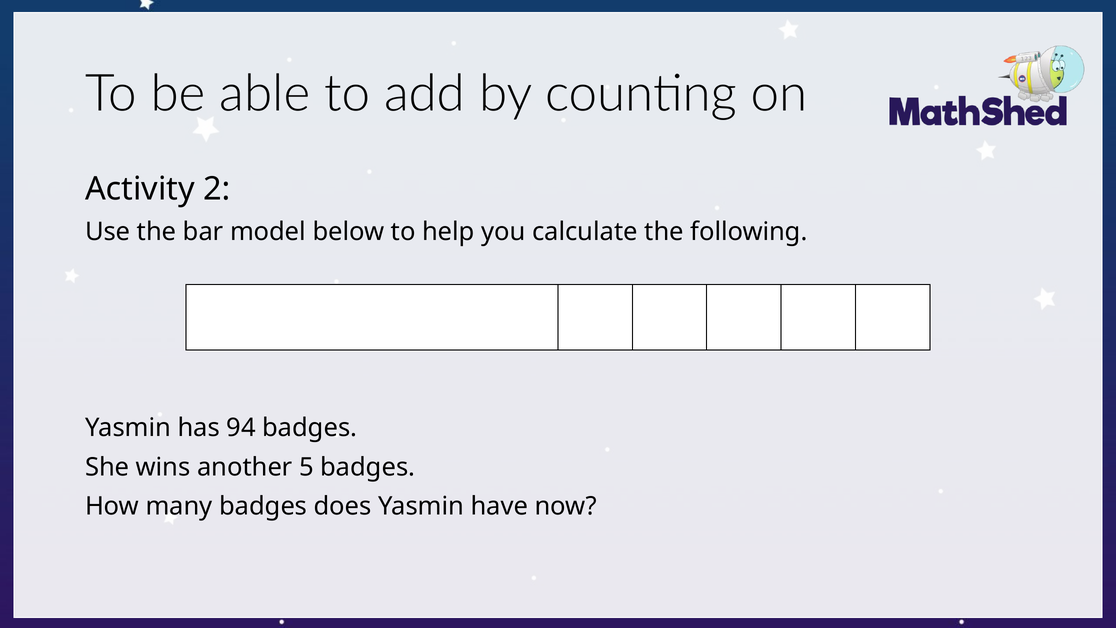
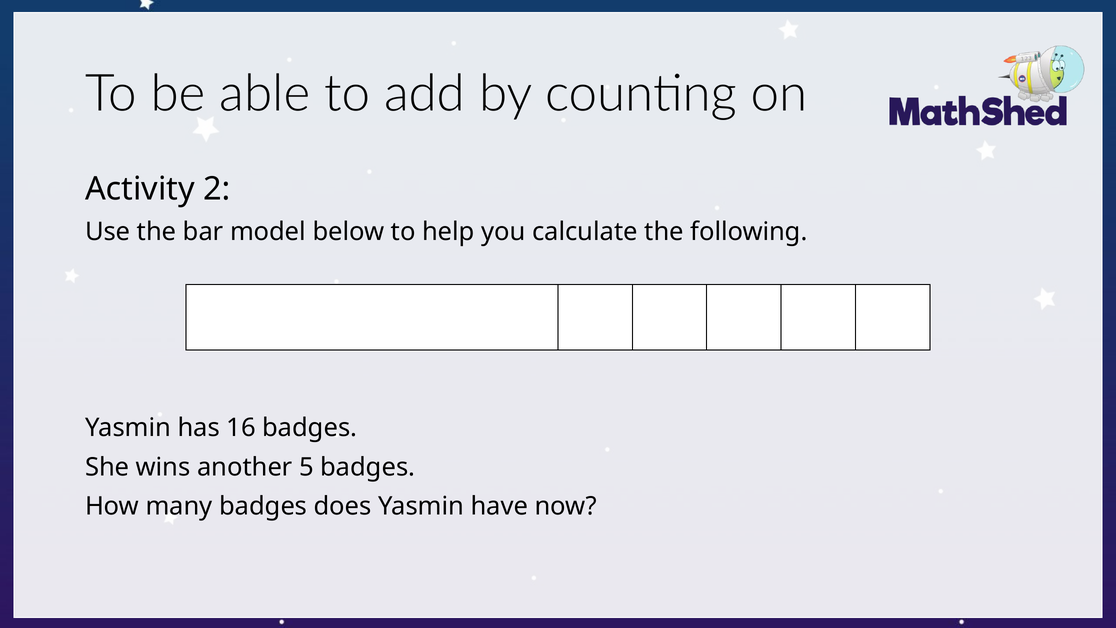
94: 94 -> 16 (241, 428)
